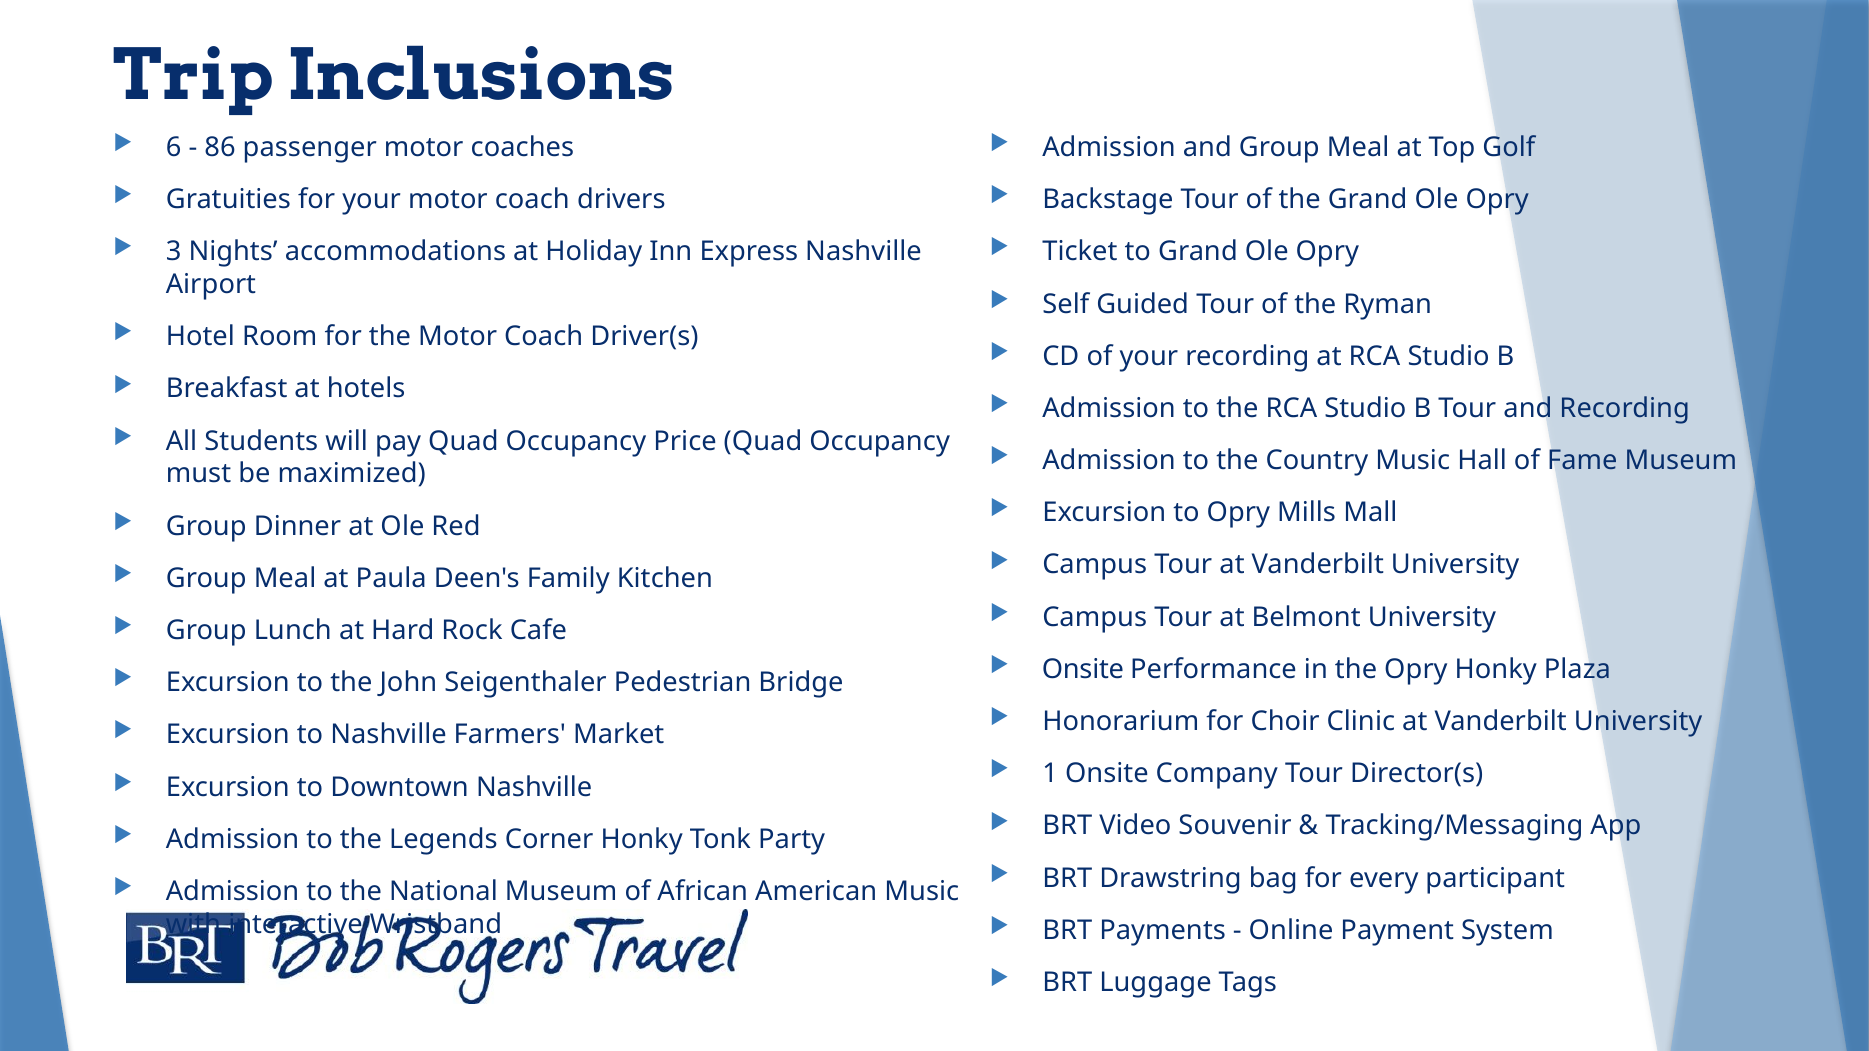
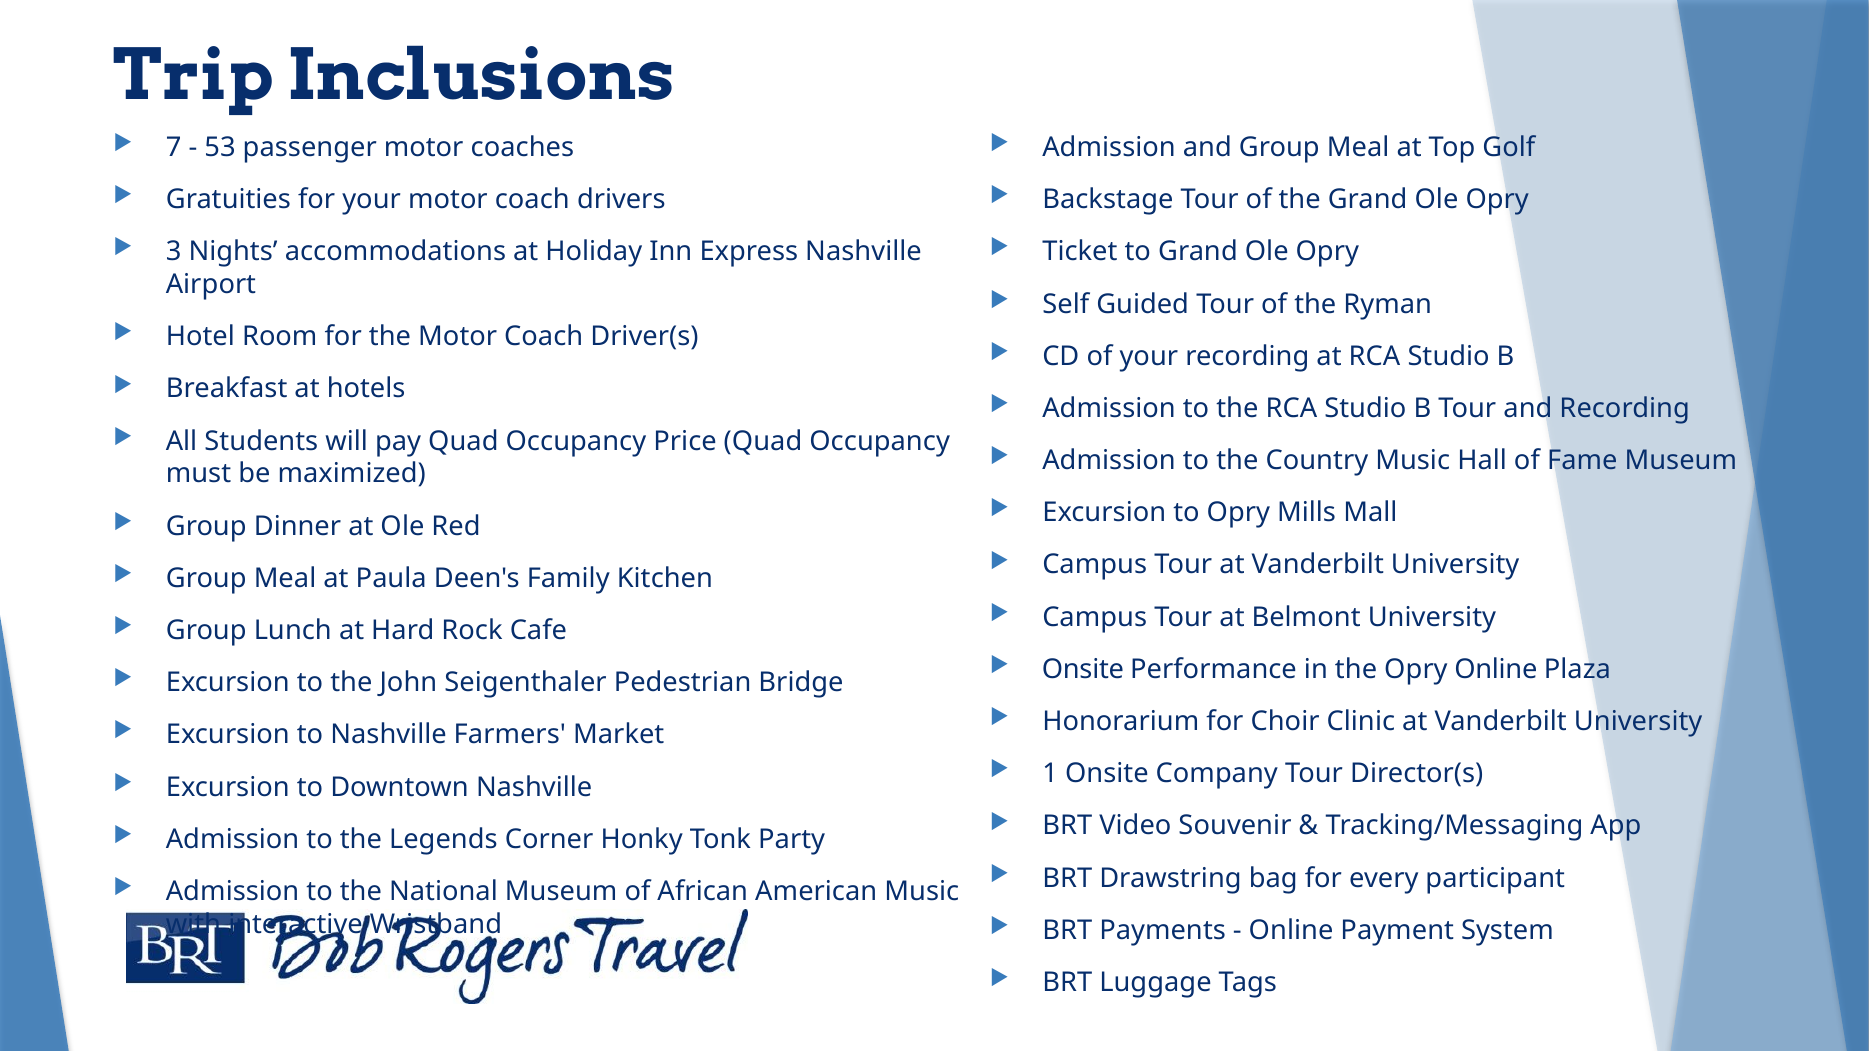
6: 6 -> 7 (174, 148)
86: 86 -> 53 (220, 148)
Opry Honky: Honky -> Online (1496, 670)
